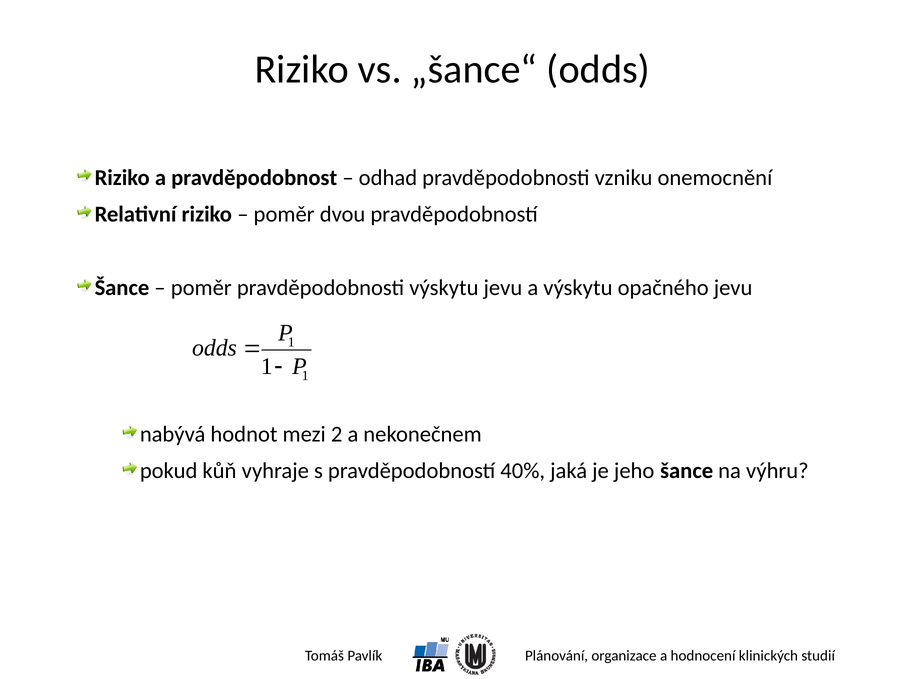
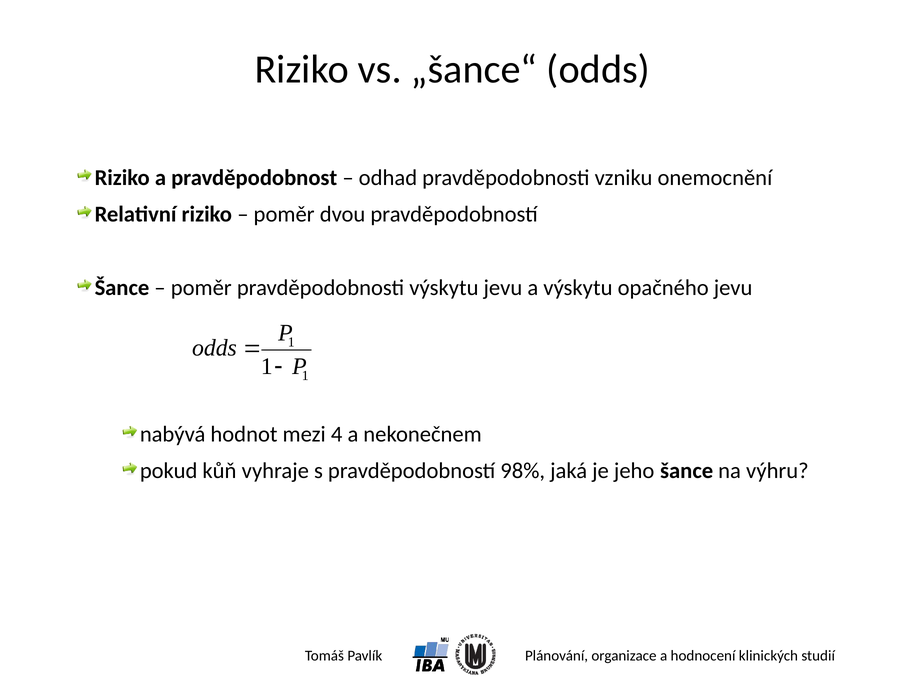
2: 2 -> 4 (337, 434)
40%: 40% -> 98% (523, 471)
